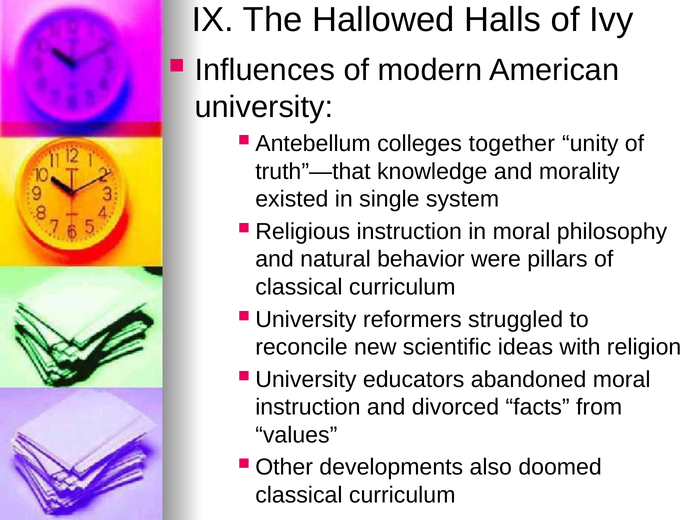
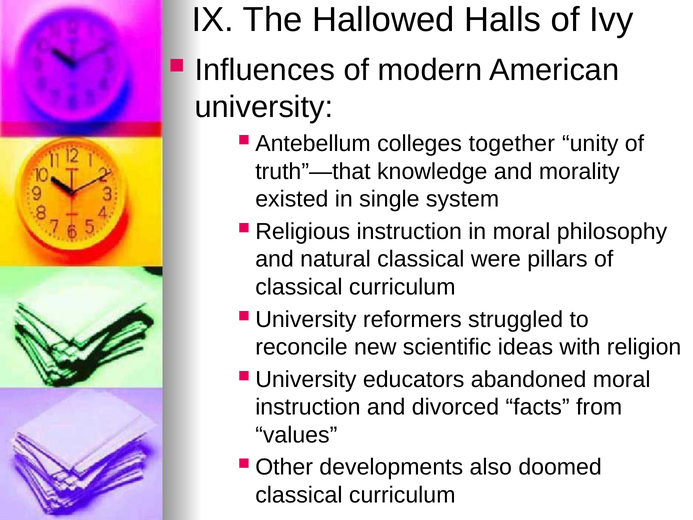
natural behavior: behavior -> classical (421, 259)
